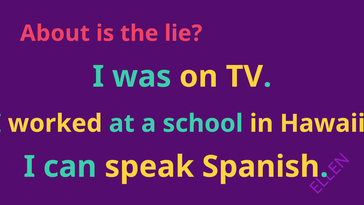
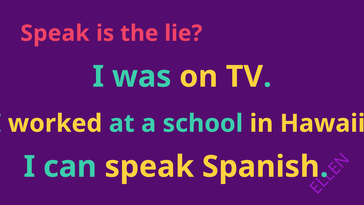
About: About -> Speak (55, 33)
